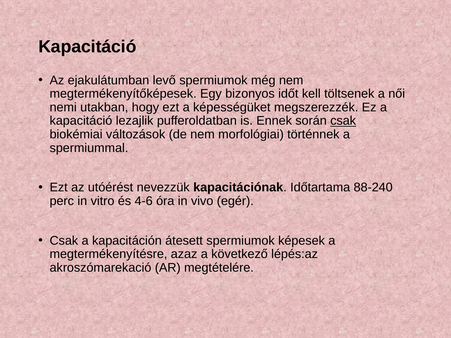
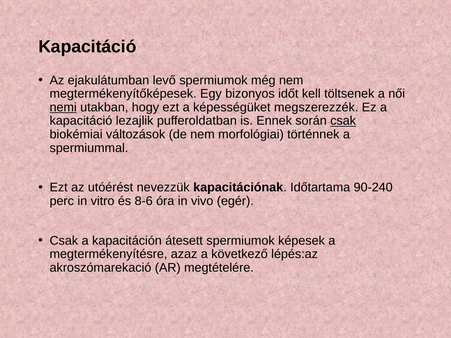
nemi underline: none -> present (63, 107)
88-240: 88-240 -> 90-240 (373, 188)
4-6: 4-6 -> 8-6 (144, 201)
